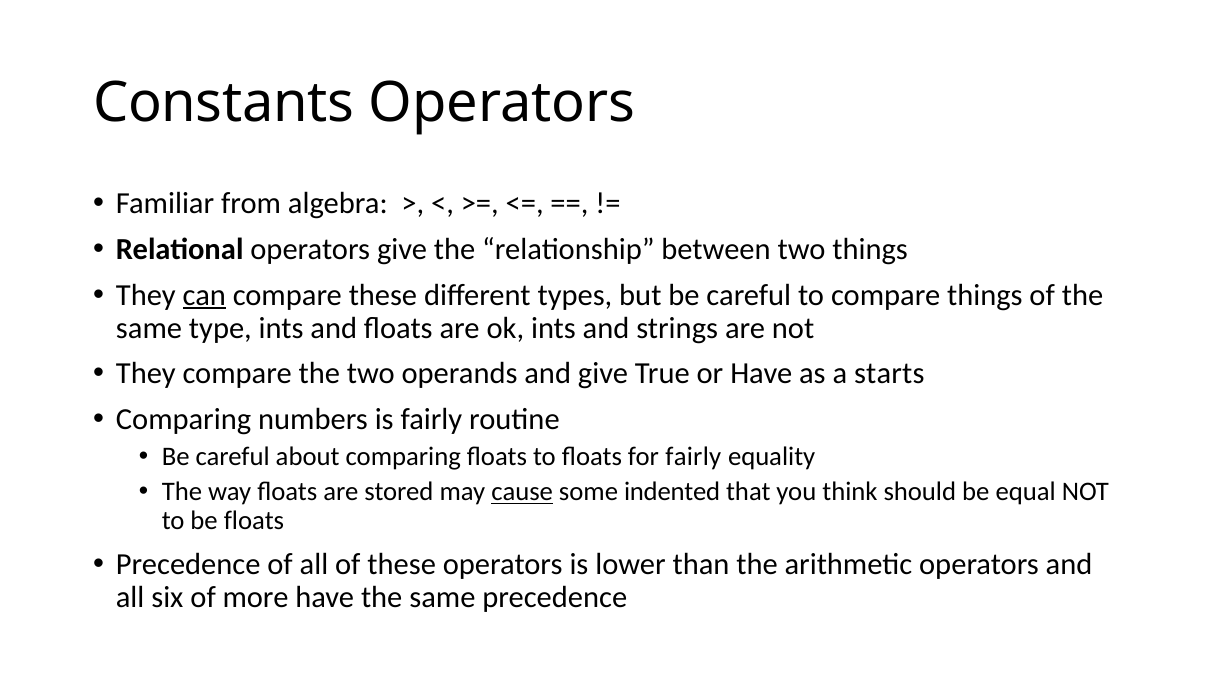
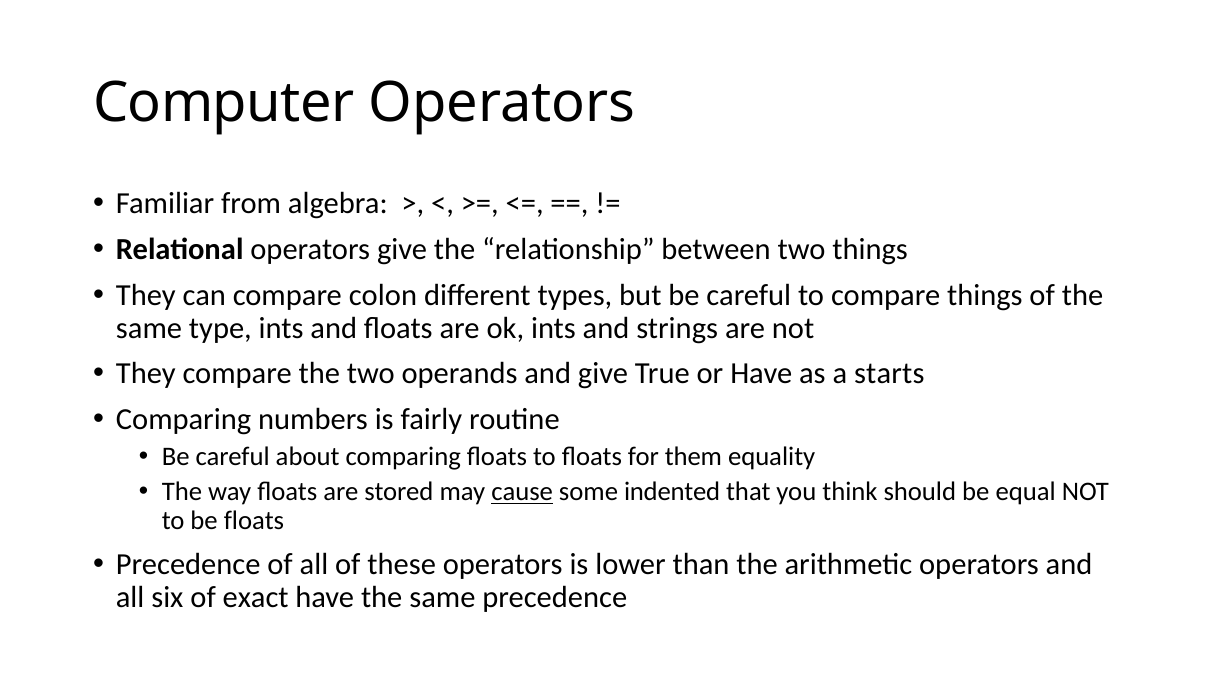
Constants: Constants -> Computer (224, 103)
can underline: present -> none (204, 295)
compare these: these -> colon (383, 295)
for fairly: fairly -> them (693, 457)
more: more -> exact (256, 597)
